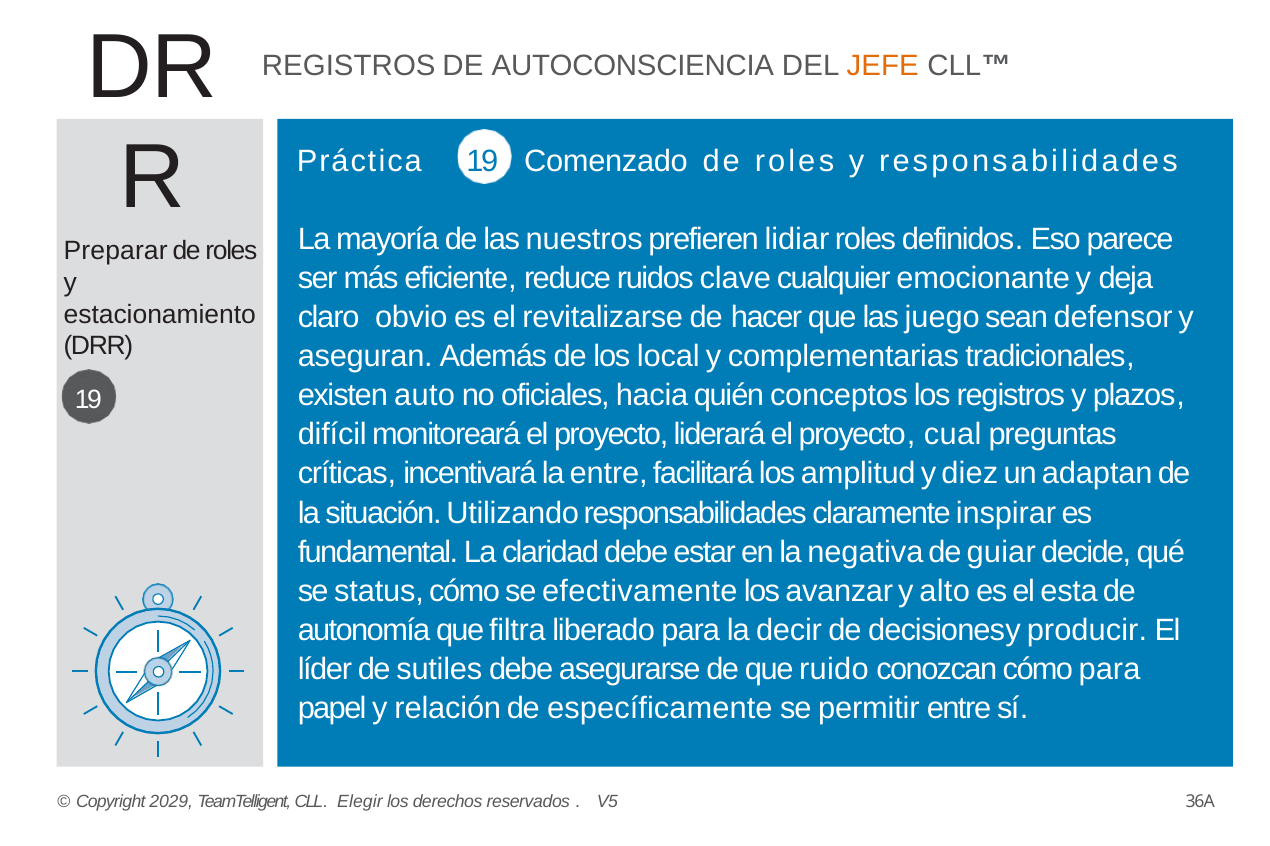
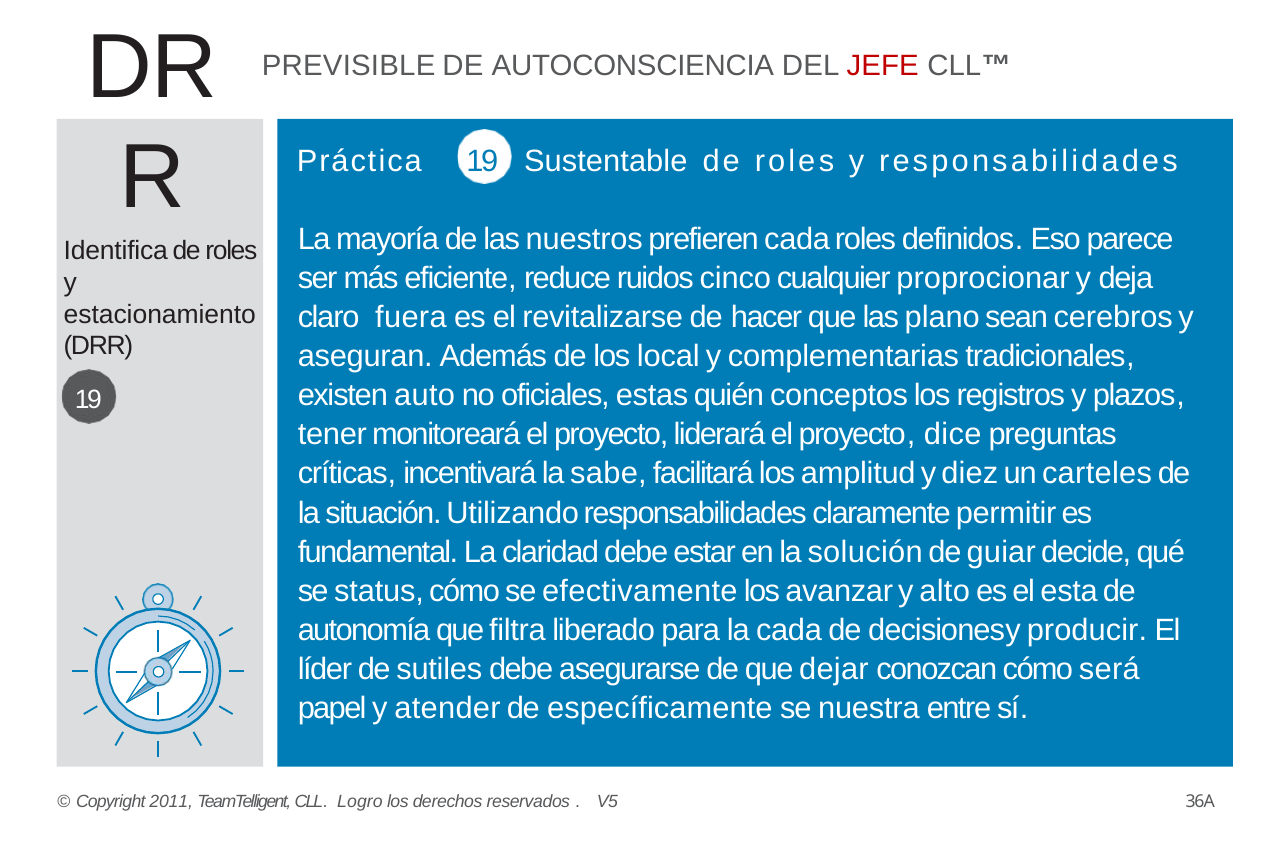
REGISTROS: REGISTROS -> PREVISIBLE (349, 66)
JEFE colour: orange -> red (883, 66)
Comenzado: Comenzado -> Sustentable (606, 161)
prefieren lidiar: lidiar -> cada (797, 239)
Preparar: Preparar -> Identifica (116, 251)
clave: clave -> cinco (735, 278)
emocionante: emocionante -> proprocionar (983, 278)
obvio: obvio -> fuera (411, 317)
juego: juego -> plano (942, 317)
defensor: defensor -> cerebros (1113, 317)
hacia: hacia -> estas (652, 396)
difícil: difícil -> tener (332, 435)
cual: cual -> dice (953, 435)
la entre: entre -> sabe (608, 474)
adaptan: adaptan -> carteles (1097, 474)
inspirar: inspirar -> permitir (1006, 513)
negativa: negativa -> solución (865, 552)
la decir: decir -> cada (789, 631)
ruido: ruido -> dejar (834, 670)
cómo para: para -> será (1109, 670)
relación: relación -> atender (448, 709)
permitir: permitir -> nuestra (869, 709)
2029: 2029 -> 2011 (171, 802)
Elegir: Elegir -> Logro (360, 802)
